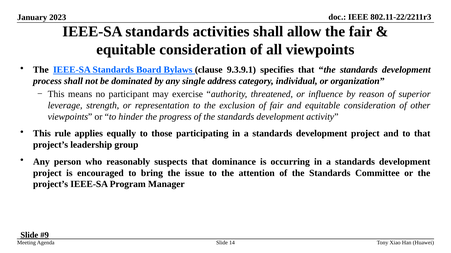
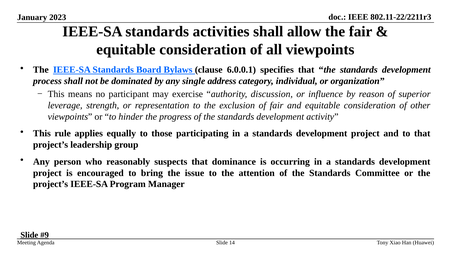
9.3.9.1: 9.3.9.1 -> 6.0.0.1 (241, 70)
threatened: threatened -> discussion (272, 94)
